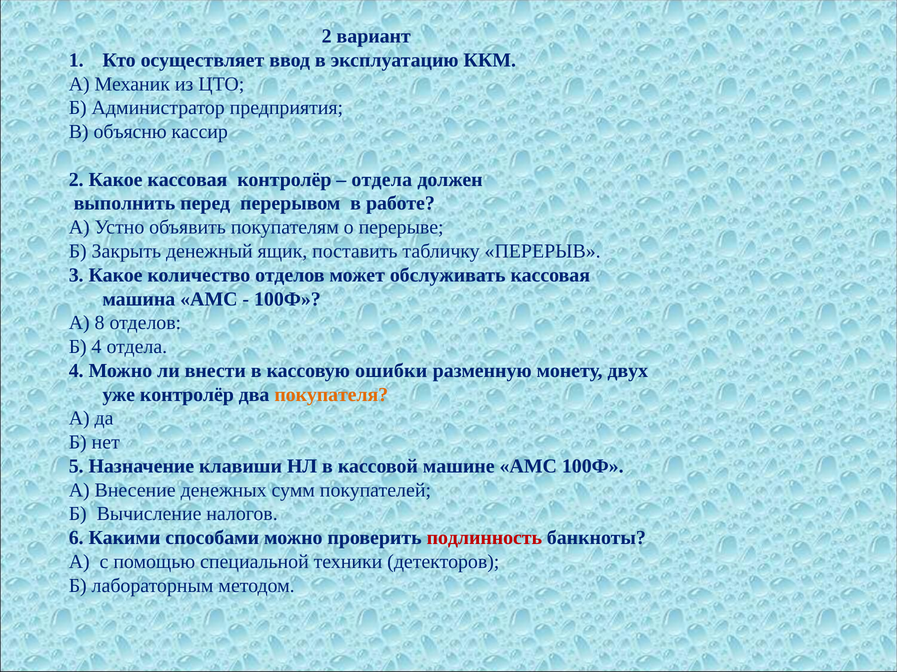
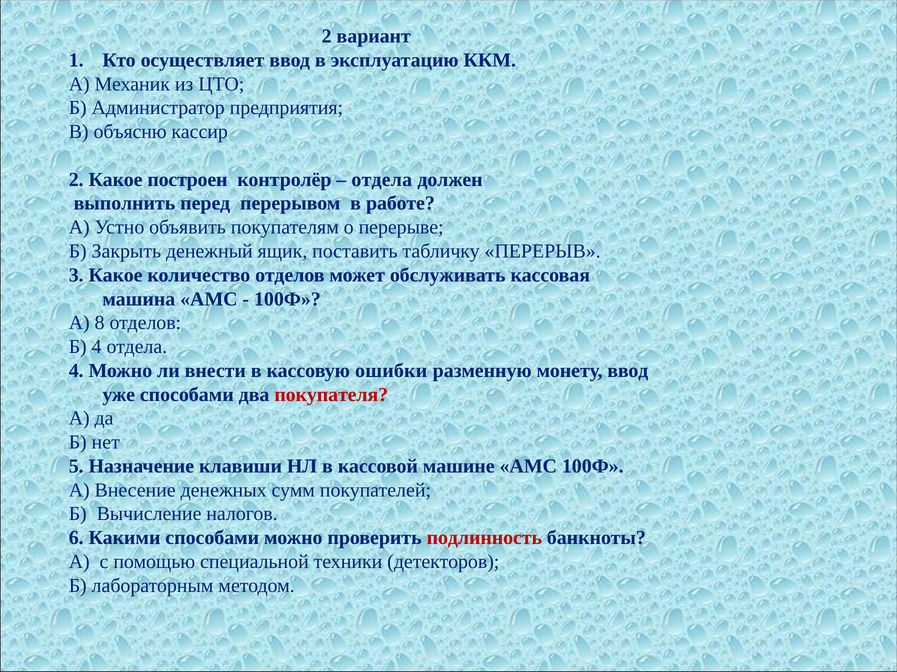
Какое кассовая: кассовая -> построен (187, 180)
монету двух: двух -> ввод (628, 371)
уже контролёр: контролёр -> способами (187, 395)
покупателя colour: orange -> red (331, 395)
